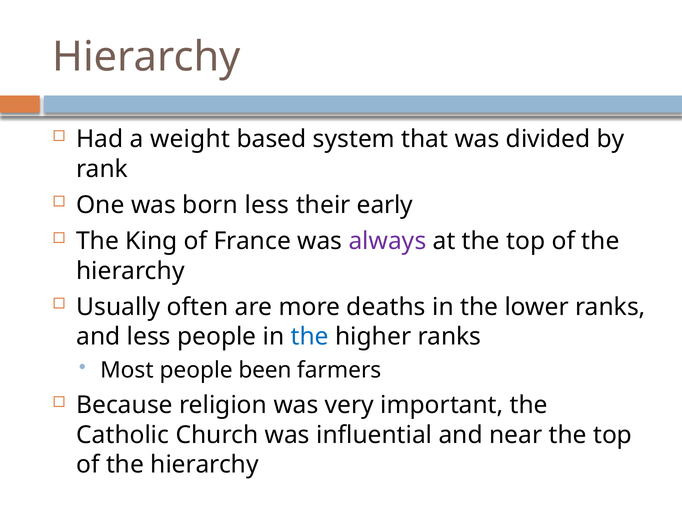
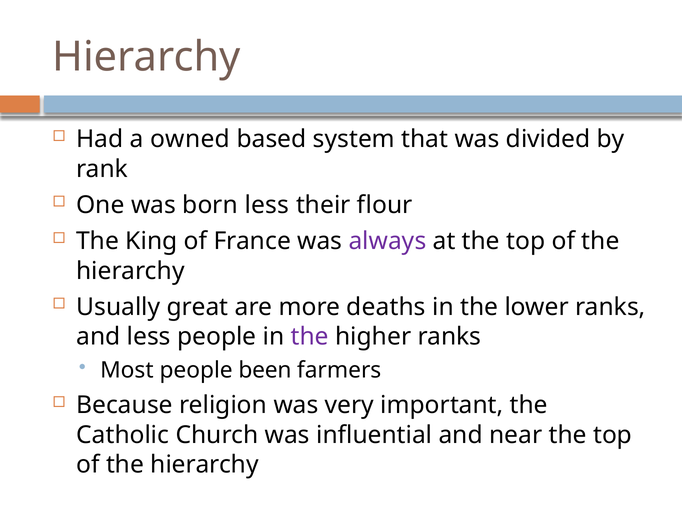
weight: weight -> owned (190, 139)
early: early -> flour (385, 205)
often: often -> great (198, 307)
the colour: blue -> purple (310, 336)
